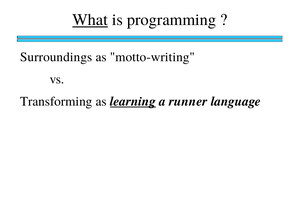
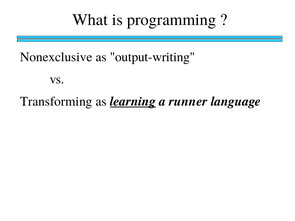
What underline: present -> none (90, 20)
Surroundings: Surroundings -> Nonexclusive (56, 57)
motto-writing: motto-writing -> output-writing (152, 57)
